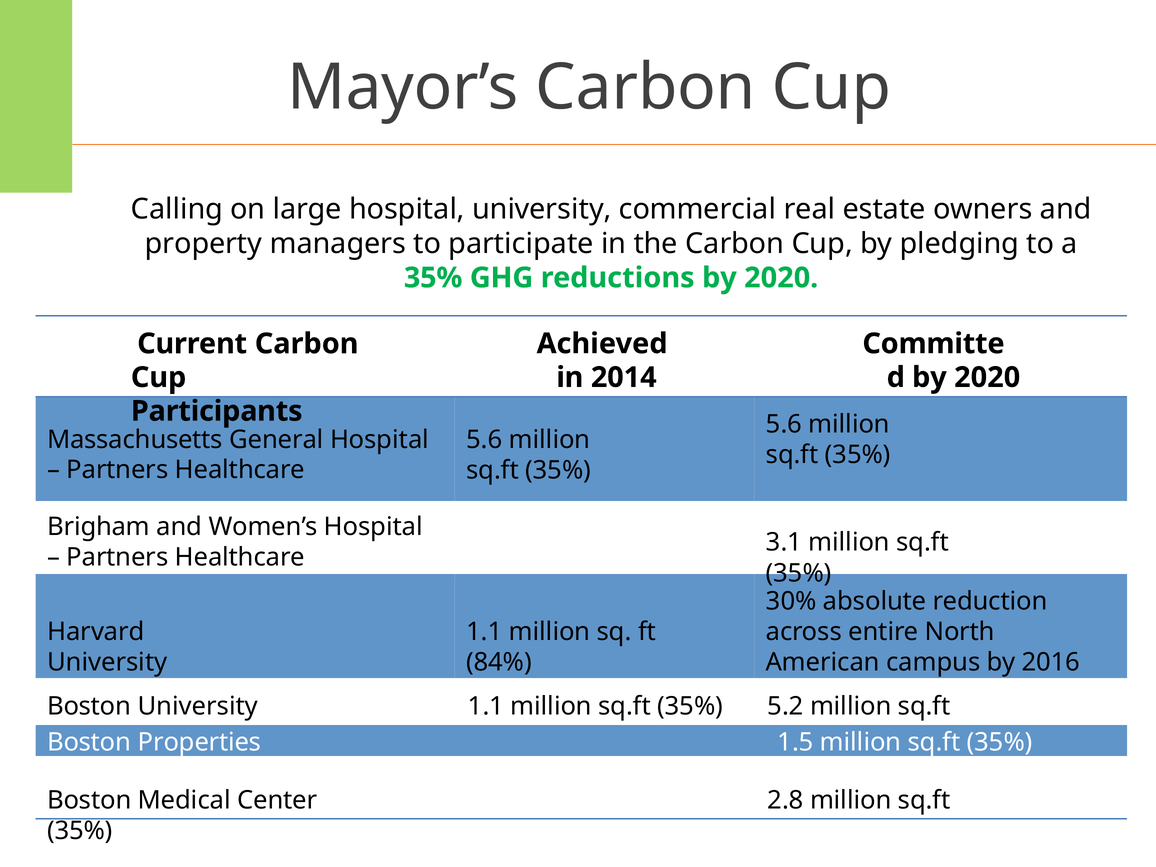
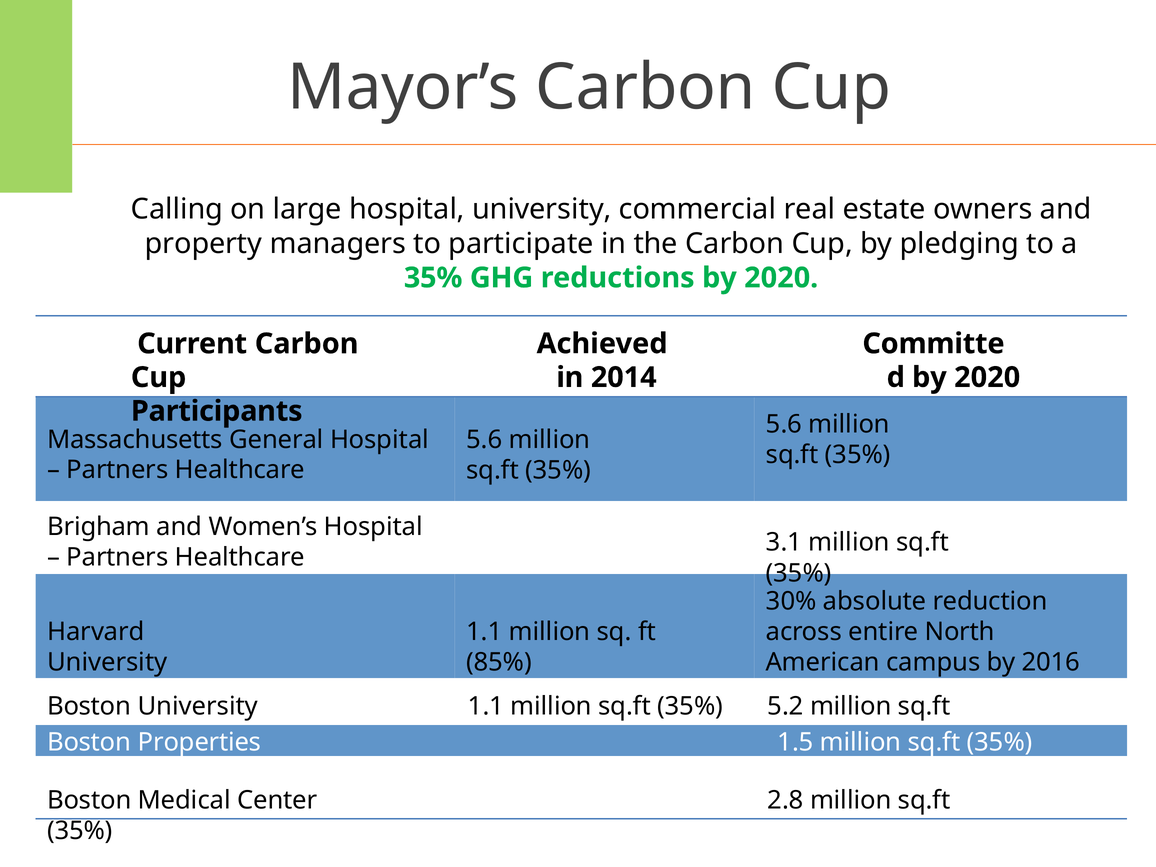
84%: 84% -> 85% (499, 662)
